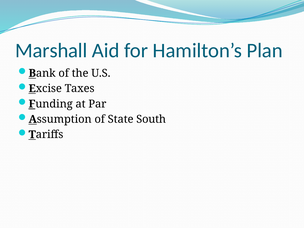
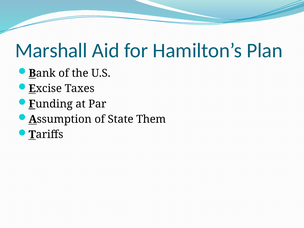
South: South -> Them (151, 119)
